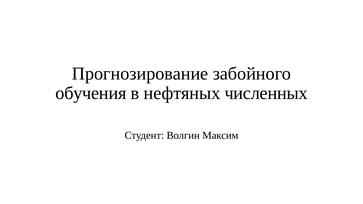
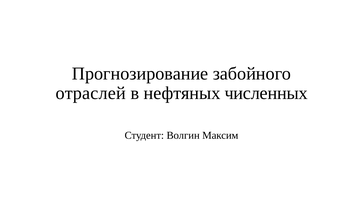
обучения: обучения -> отраслей (91, 93)
